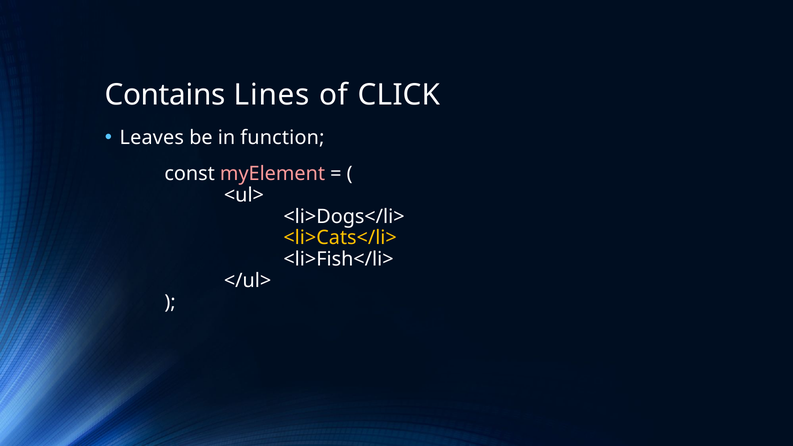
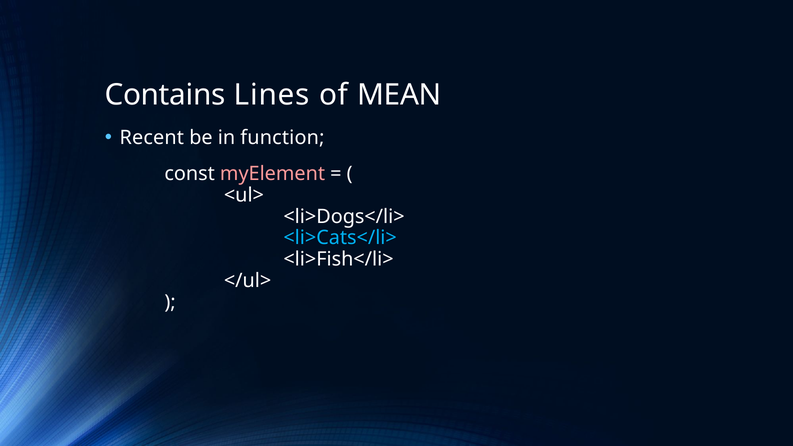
CLICK: CLICK -> MEAN (399, 95)
Leaves: Leaves -> Recent (152, 137)
<li>Cats</li> colour: yellow -> light blue (340, 238)
